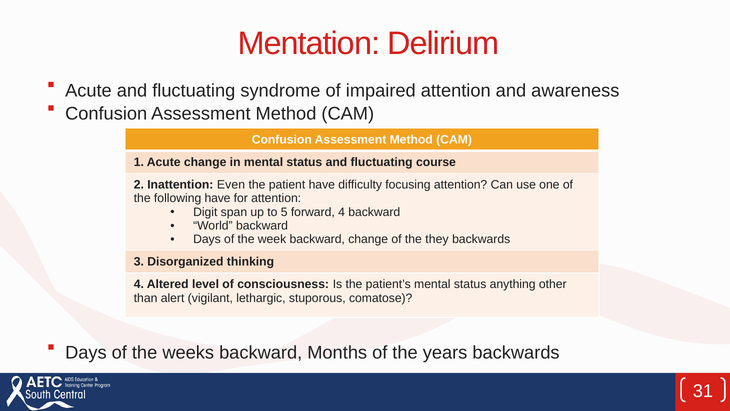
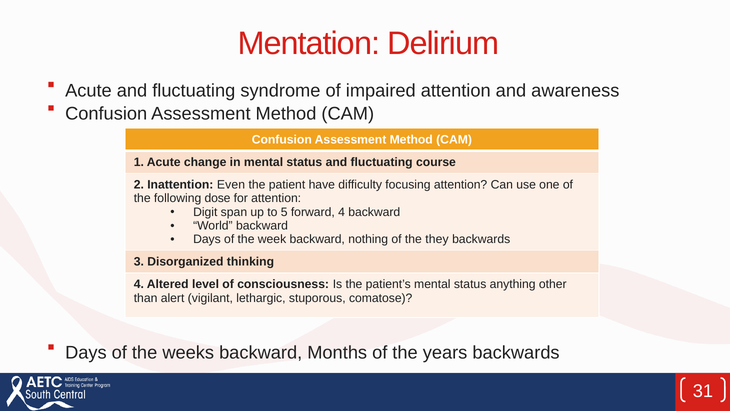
following have: have -> dose (218, 198)
backward change: change -> nothing (368, 239)
